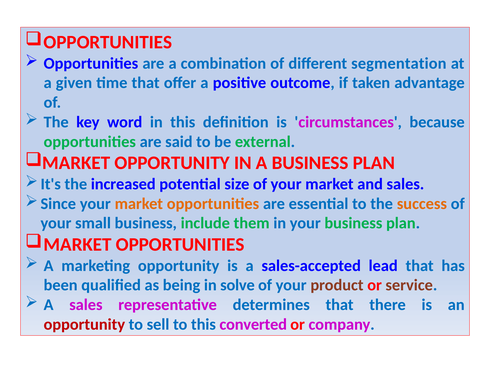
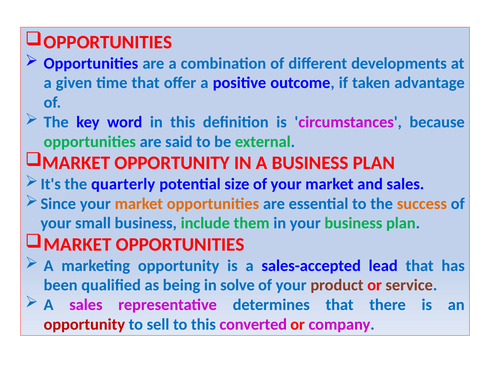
segmentation: segmentation -> developments (399, 63)
increased: increased -> quarterly (123, 184)
